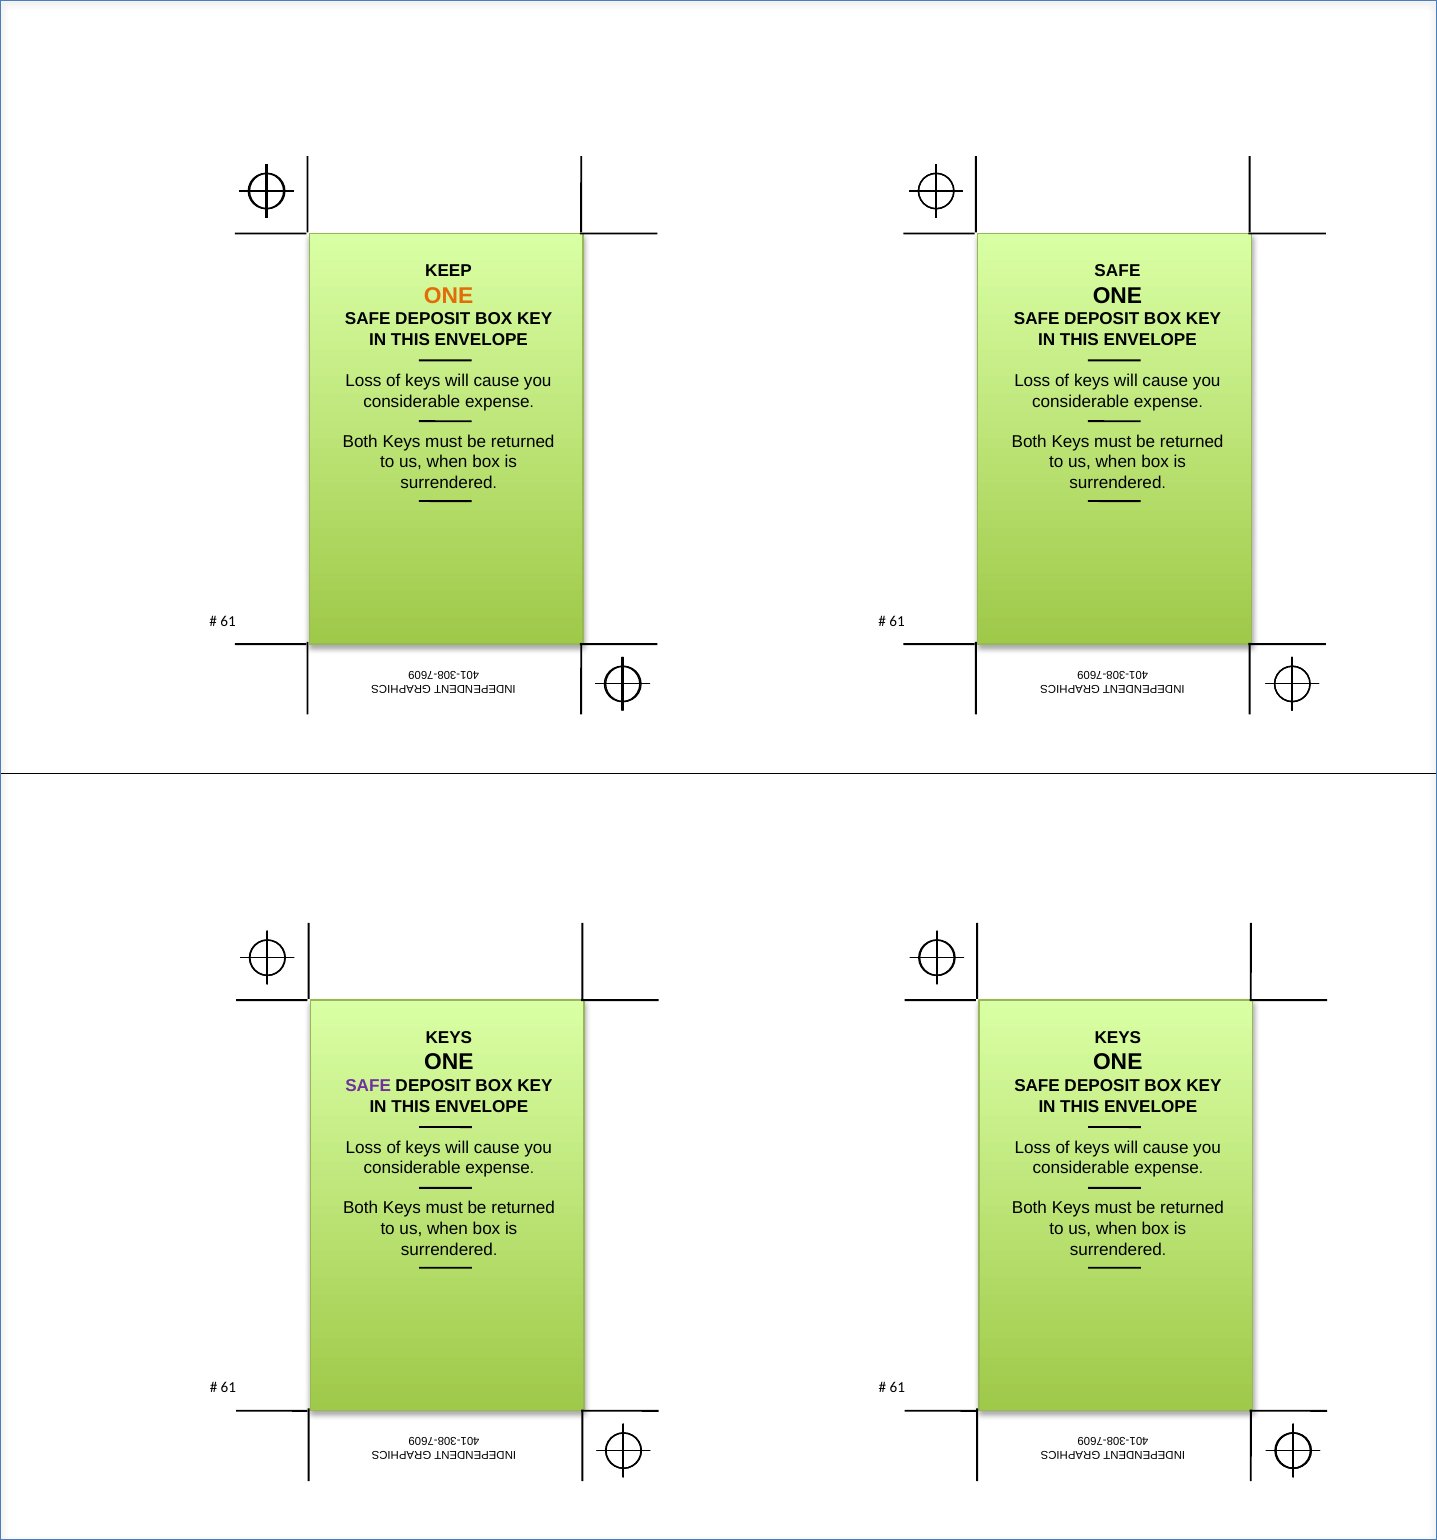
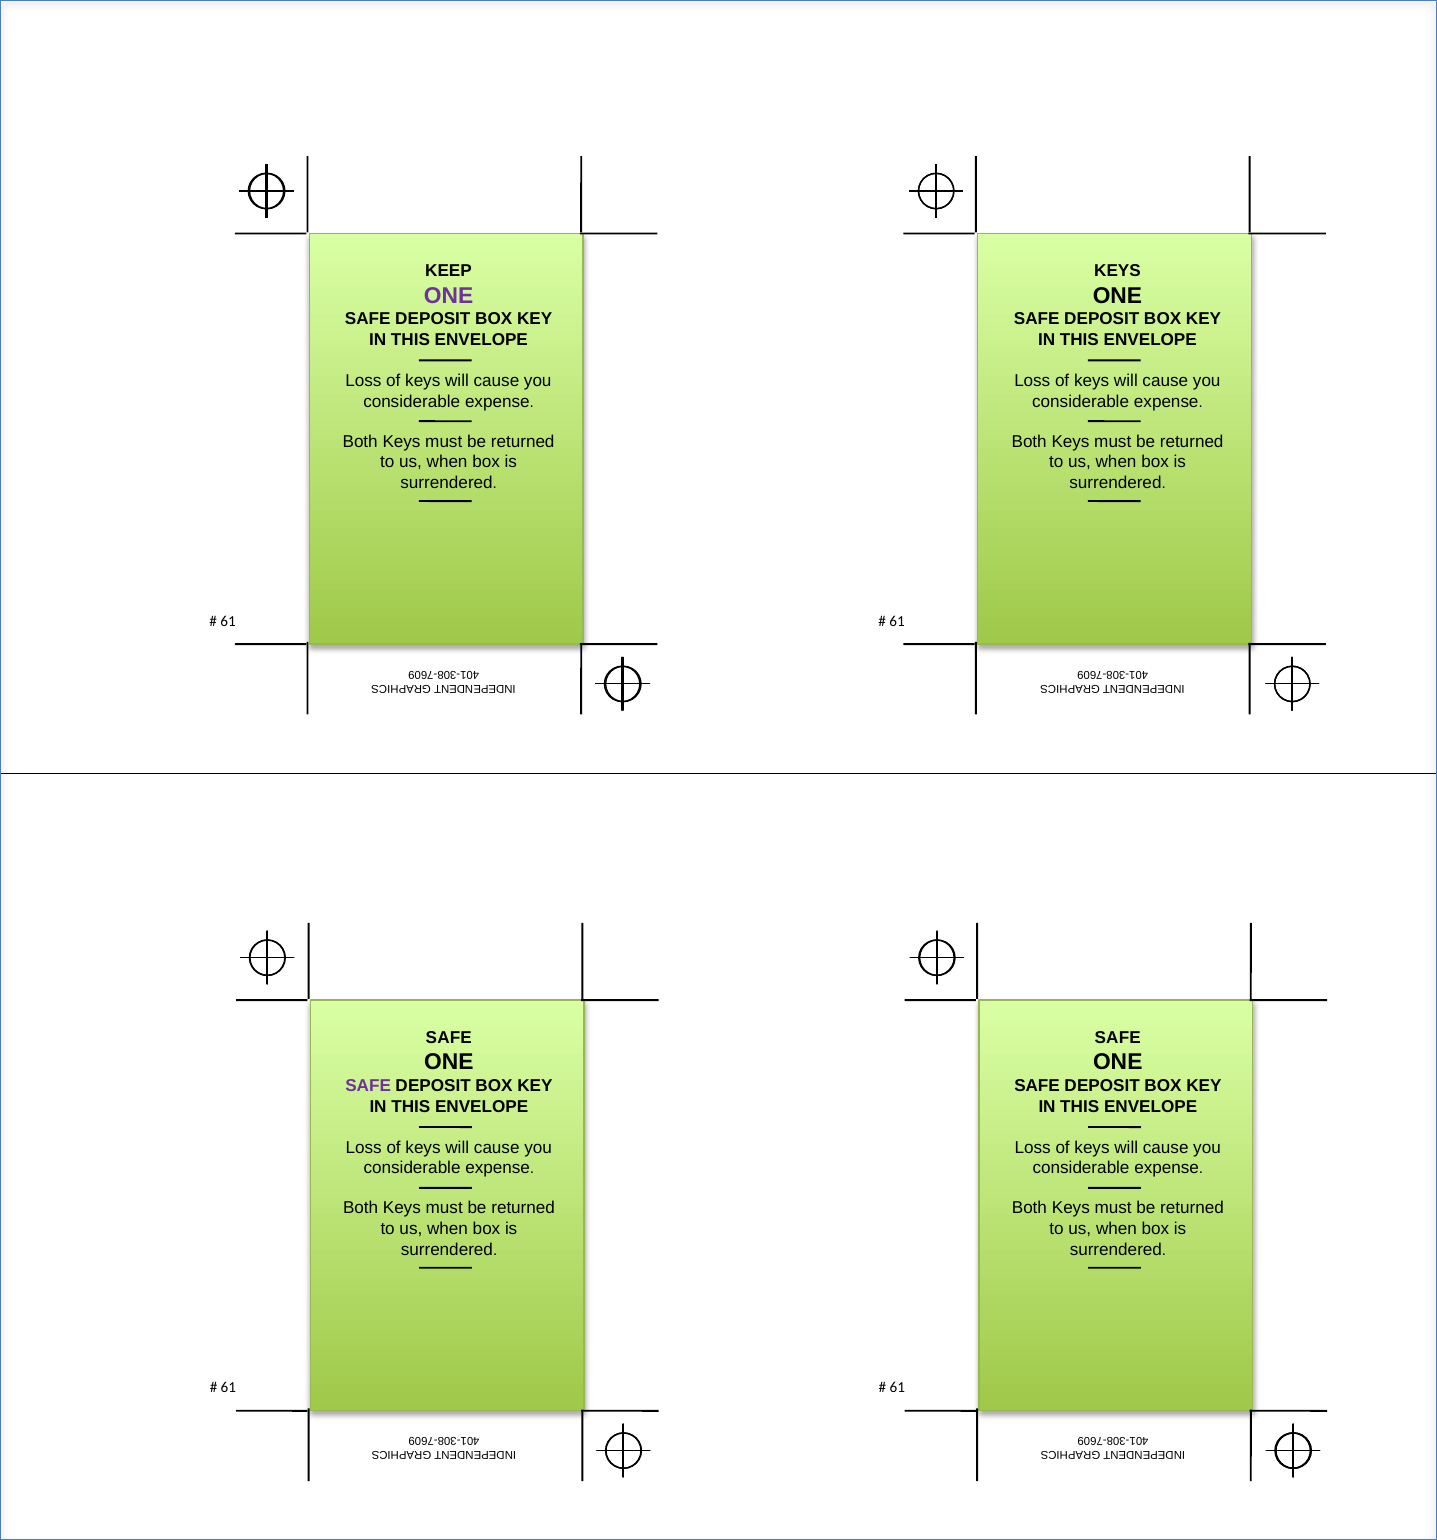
SAFE: SAFE -> KEYS (1117, 271)
ONE colour: orange -> purple (449, 296)
KEYS: KEYS -> SAFE (449, 1038)
KEYS: KEYS -> SAFE (1118, 1038)
